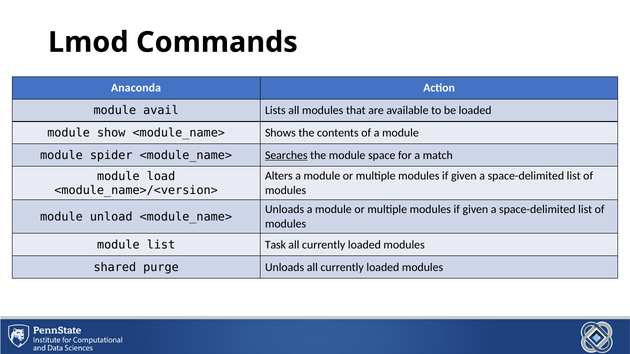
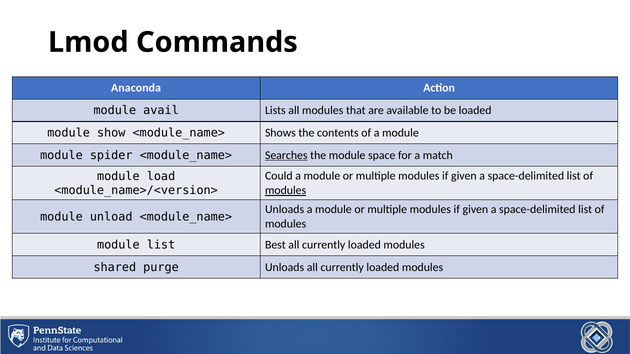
Alters: Alters -> Could (279, 176)
modules underline: none -> present (286, 191)
Task: Task -> Best (275, 245)
